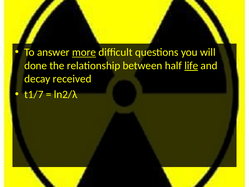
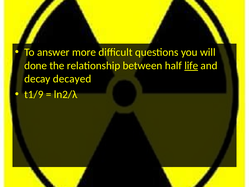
more underline: present -> none (84, 52)
received: received -> decayed (72, 79)
t1/7: t1/7 -> t1/9 (34, 94)
